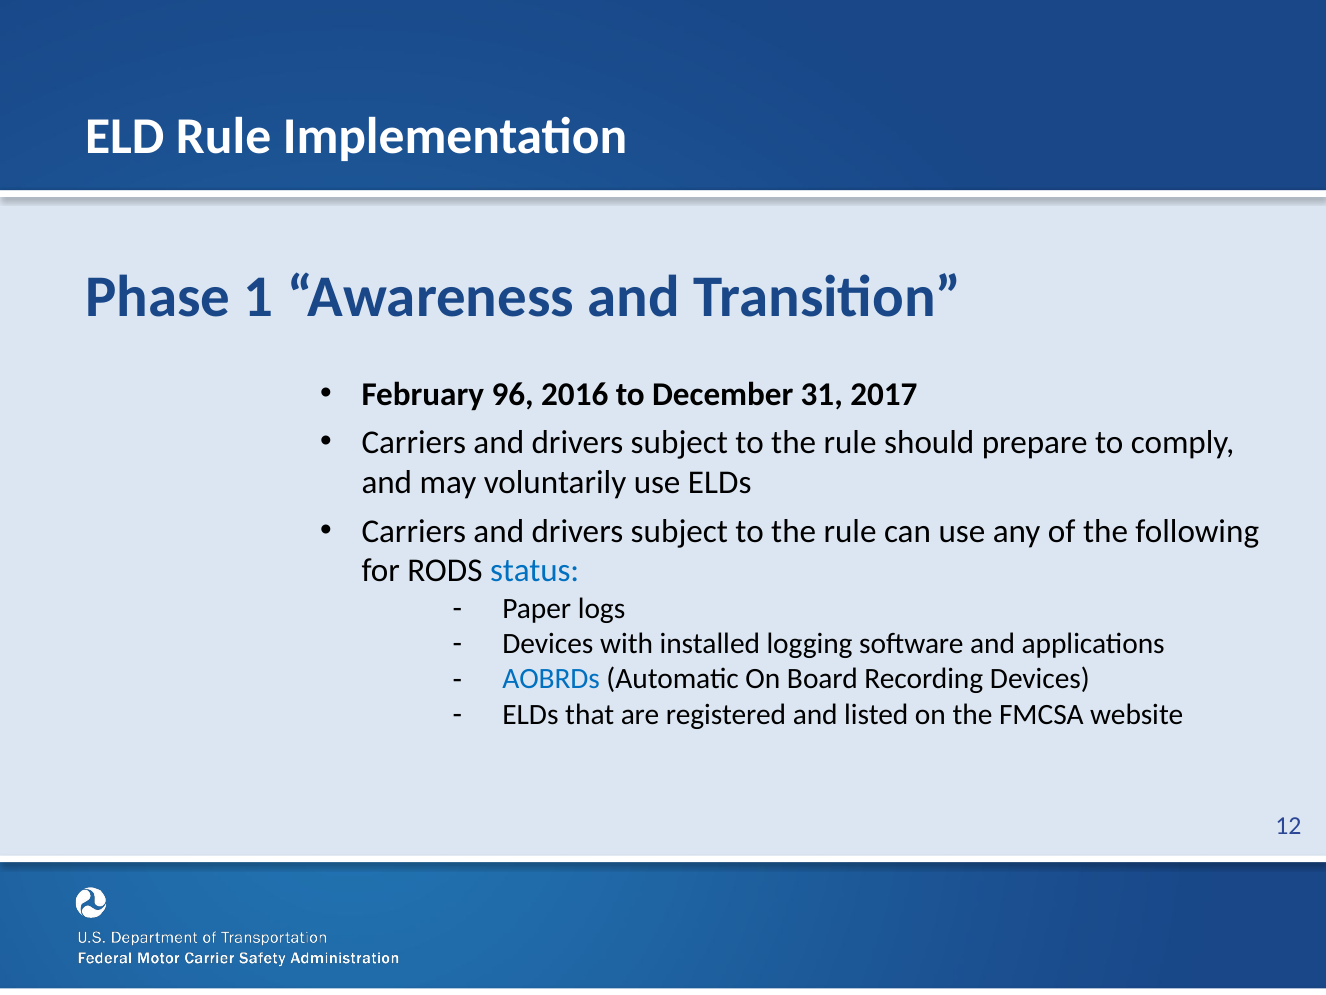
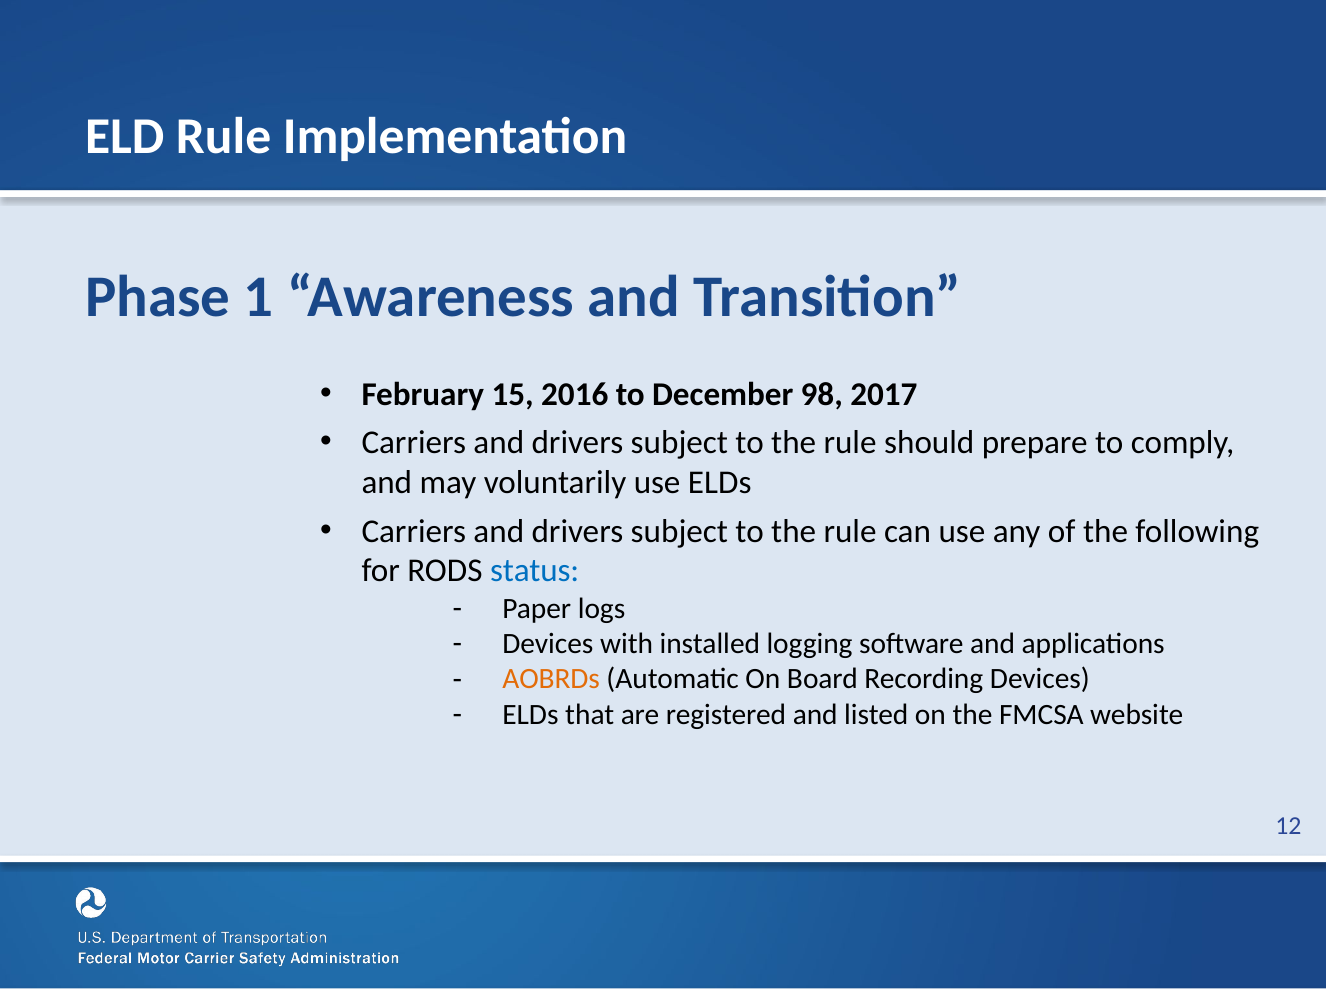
96: 96 -> 15 (513, 394)
31: 31 -> 98 (822, 394)
AOBRDs colour: blue -> orange (551, 679)
